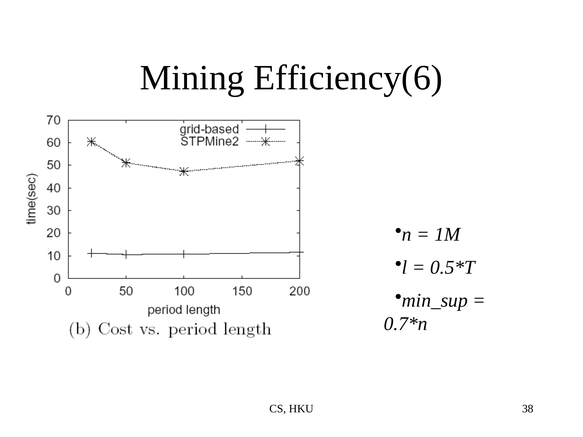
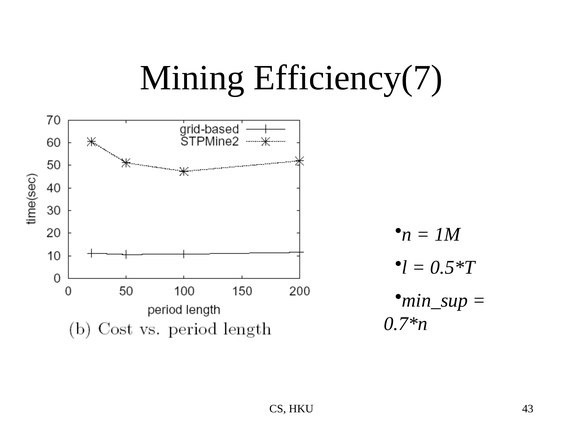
Efficiency(6: Efficiency(6 -> Efficiency(7 (348, 78)
38: 38 -> 43 (528, 409)
